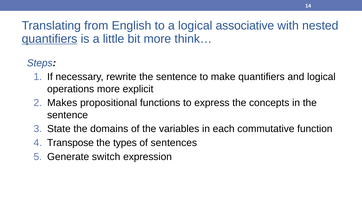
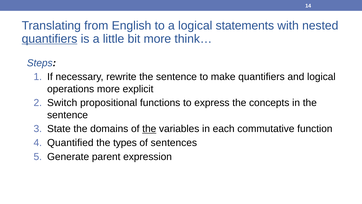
associative: associative -> statements (245, 26)
Makes: Makes -> Switch (62, 103)
the underline: none -> present (149, 129)
Transpose: Transpose -> Quantified (70, 143)
switch: switch -> parent (106, 156)
